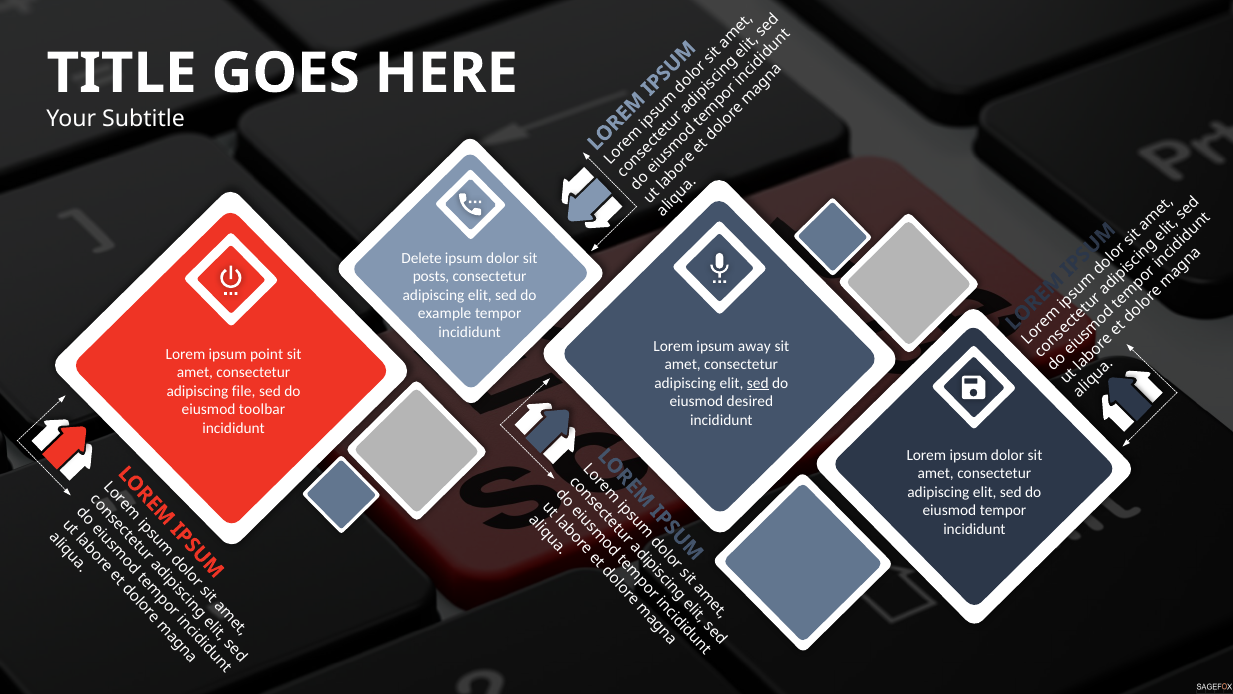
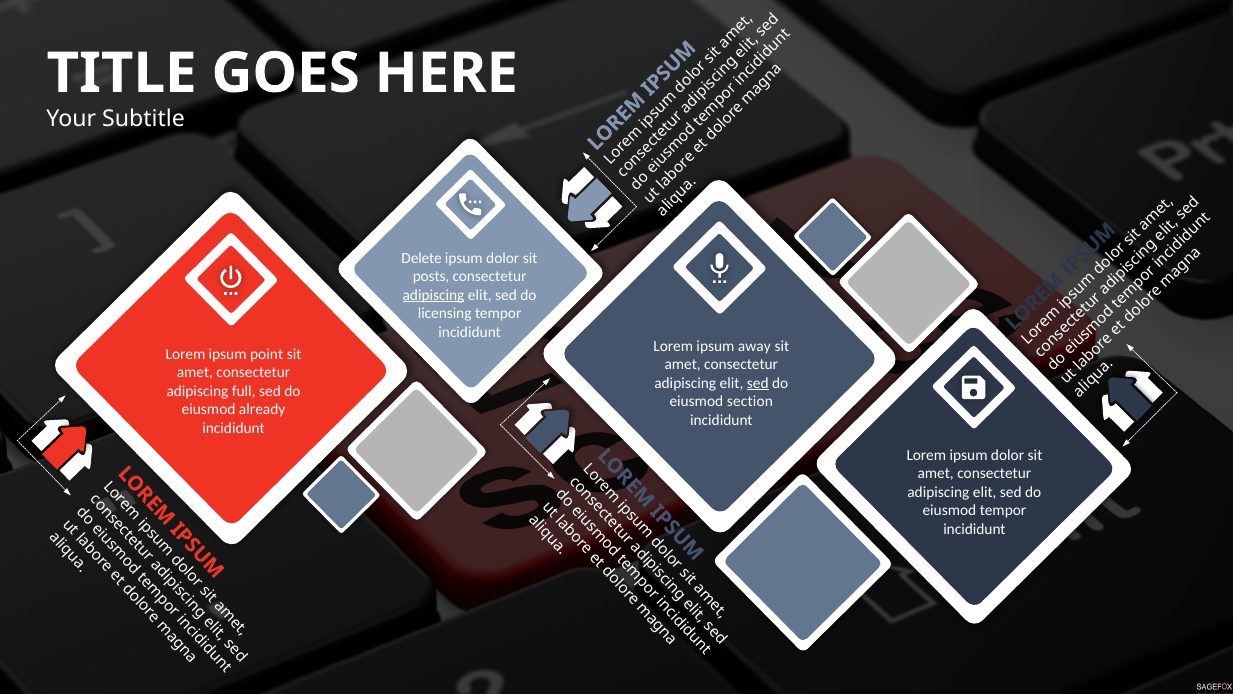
adipiscing underline: none -> present (434, 295)
example: example -> licensing (445, 313)
file: file -> full (244, 391)
desired: desired -> section (750, 402)
toolbar: toolbar -> already (262, 409)
